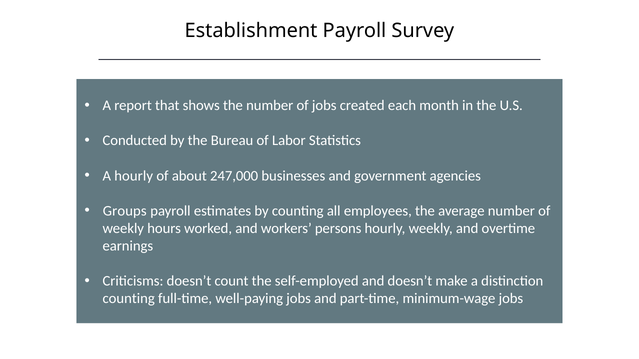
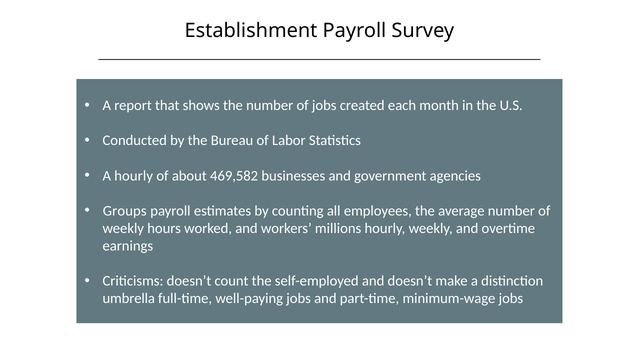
247,000: 247,000 -> 469,582 (234, 176)
persons: persons -> millions (338, 229)
counting: counting -> umbrella (129, 299)
